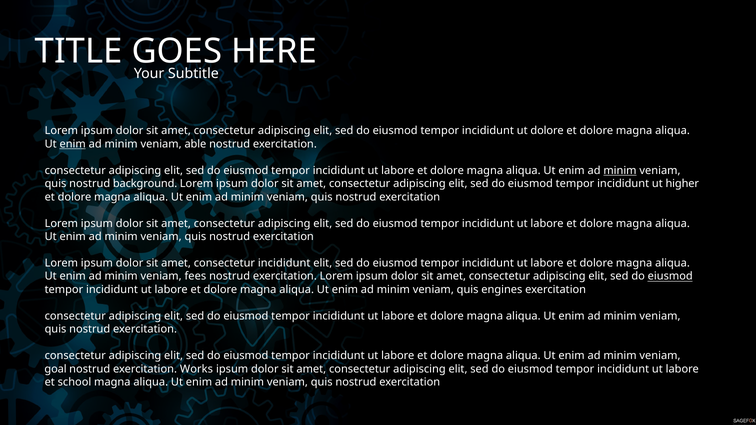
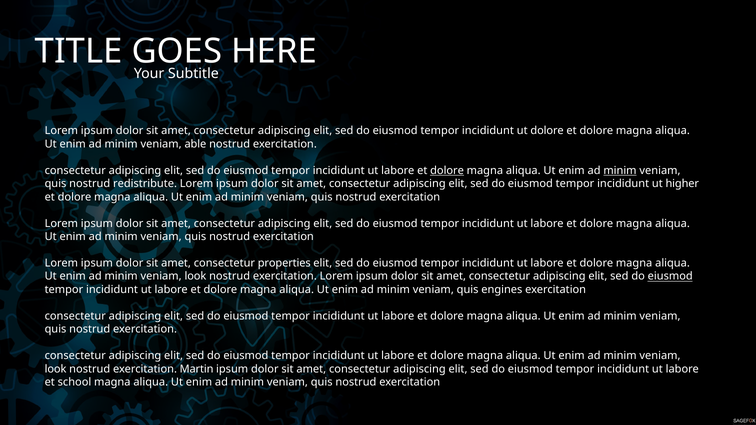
enim underline: present -> none (73, 144)
dolore underline: none -> present (447, 171)
background: background -> redistribute (145, 184)
consectetur incididunt: incididunt -> properties (284, 263)
fees: fees -> look (195, 277)
goal: goal -> look (56, 369)
Works: Works -> Martin (197, 369)
